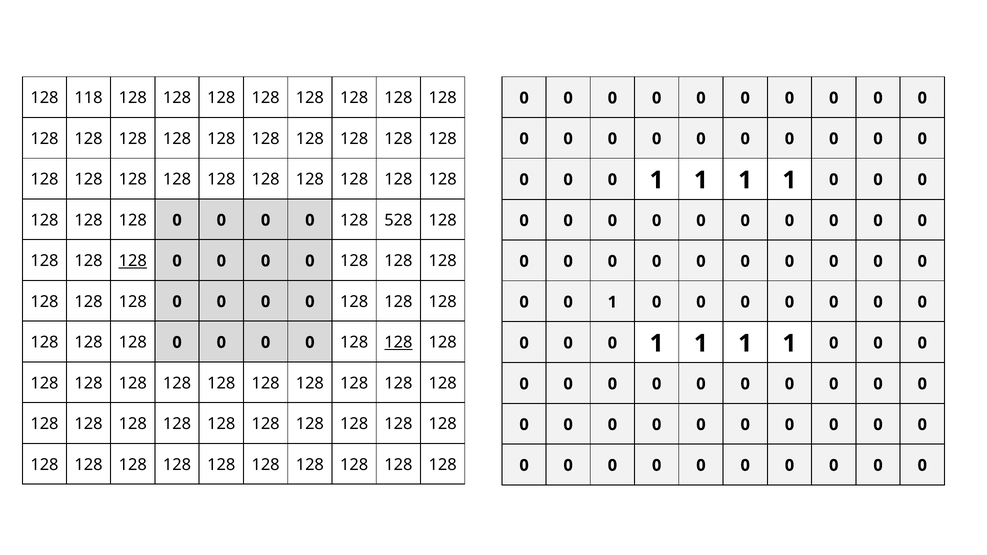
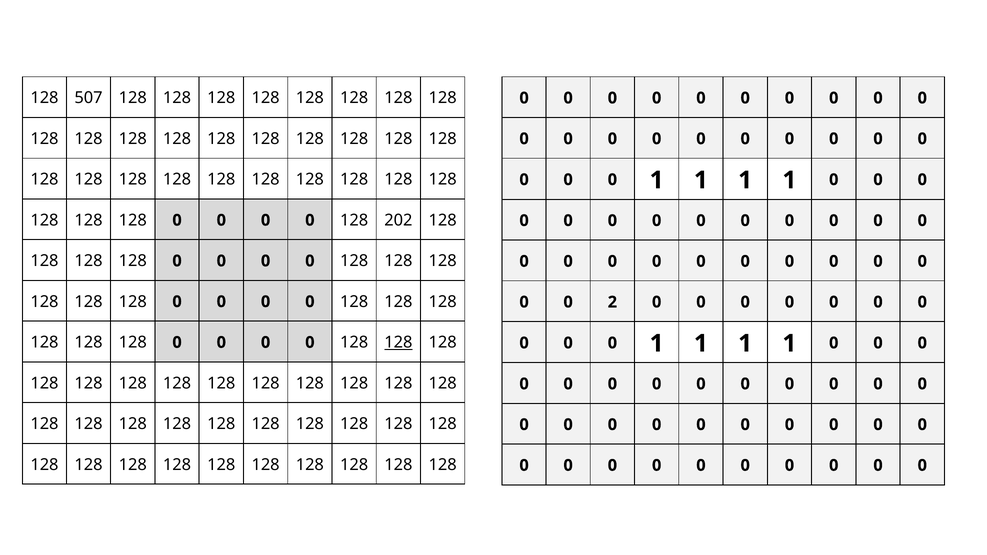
118: 118 -> 507 (89, 98)
528: 528 -> 202 (398, 220)
128 underline: present -> none (133, 261)
1: 1 -> 2 (612, 302)
